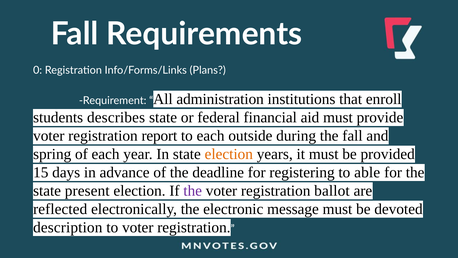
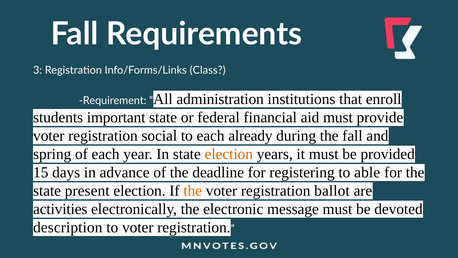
0: 0 -> 3 (38, 70)
Plans: Plans -> Class (208, 70)
describes: describes -> important (116, 117)
report: report -> social (159, 136)
outside: outside -> already (250, 136)
the colour: purple -> orange (193, 191)
reflected: reflected -> activities (60, 209)
